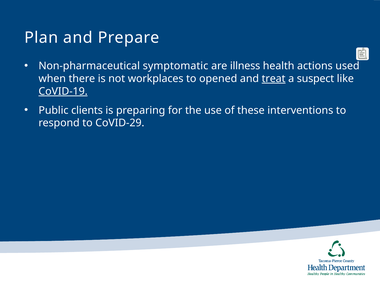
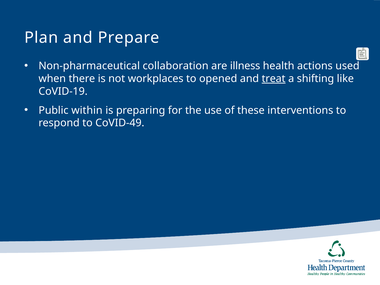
symptomatic: symptomatic -> collaboration (176, 66)
suspect: suspect -> shifting (315, 79)
CoVID-19 underline: present -> none (63, 91)
clients: clients -> within (87, 110)
CoVID-29: CoVID-29 -> CoVID-49 (120, 123)
